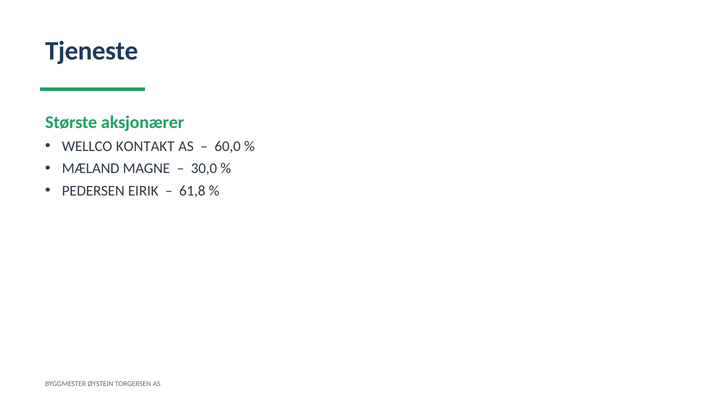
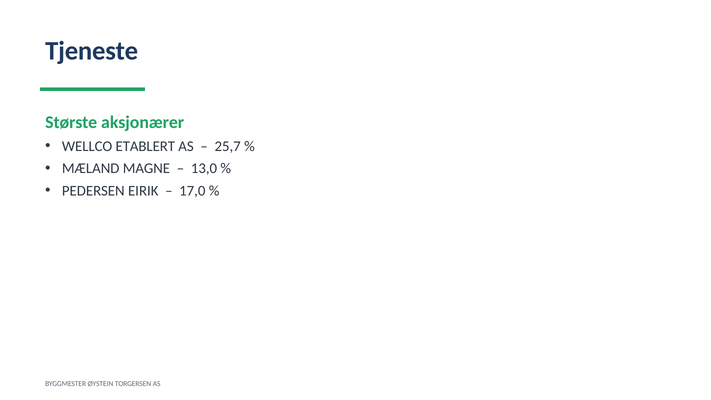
KONTAKT: KONTAKT -> ETABLERT (145, 146)
60,0: 60,0 -> 25,7 (228, 146)
30,0: 30,0 -> 13,0 (204, 168)
61,8: 61,8 -> 17,0 (192, 191)
